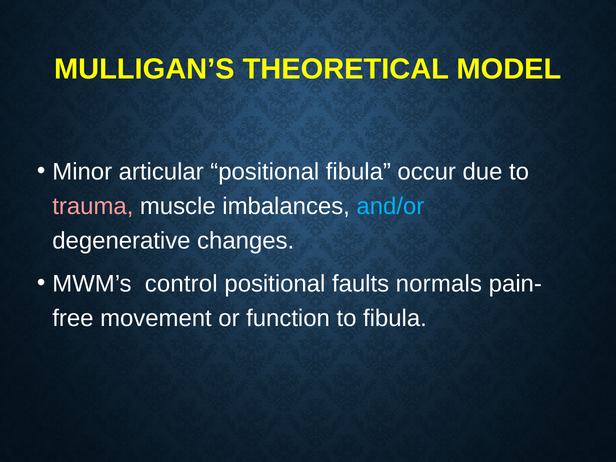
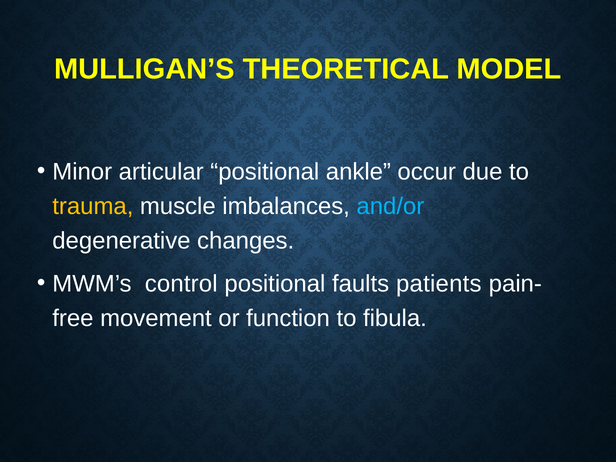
positional fibula: fibula -> ankle (358, 172)
trauma colour: pink -> yellow (93, 206)
normals: normals -> patients (439, 284)
